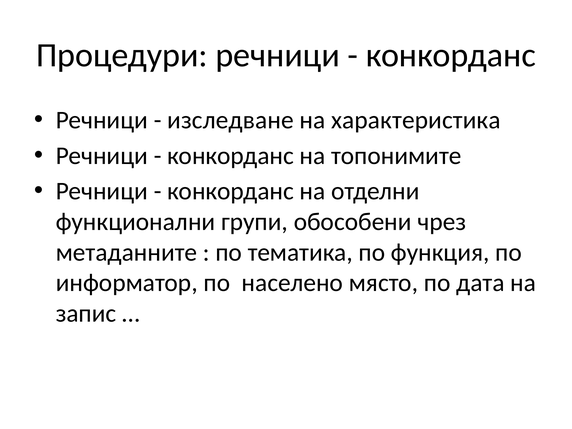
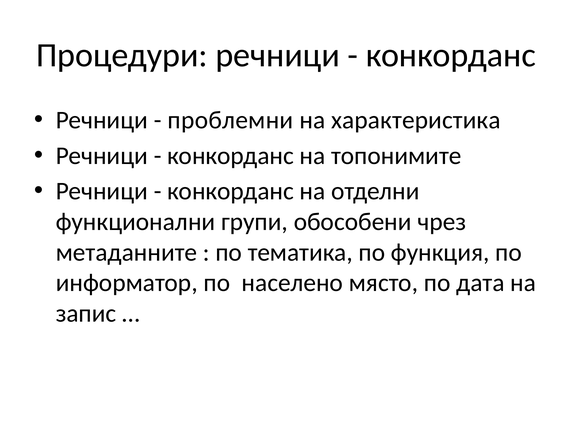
изследване: изследване -> проблемни (230, 120)
